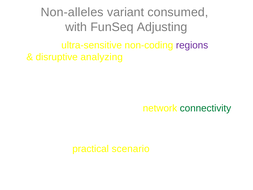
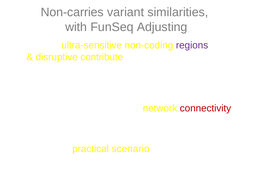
Non-alleles: Non-alleles -> Non-carries (72, 12)
consumed: consumed -> similarities (178, 12)
analyzing: analyzing -> contribute (102, 57)
connectivity colour: green -> red (205, 108)
